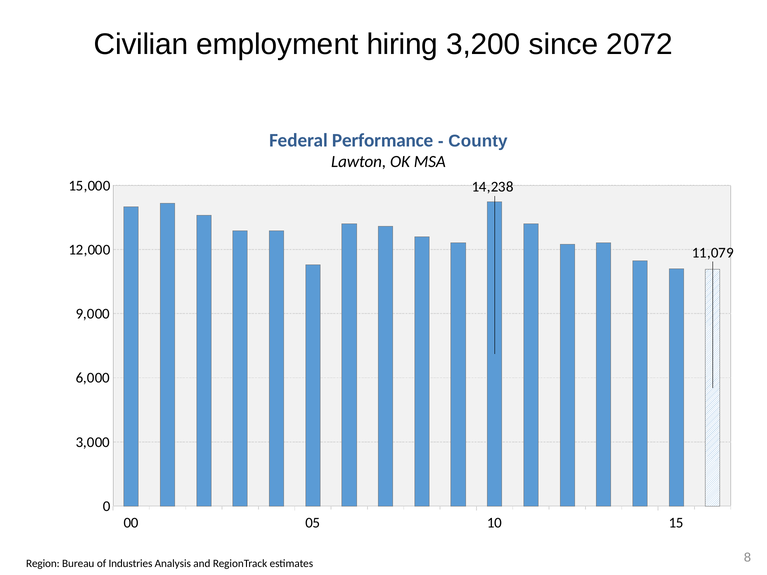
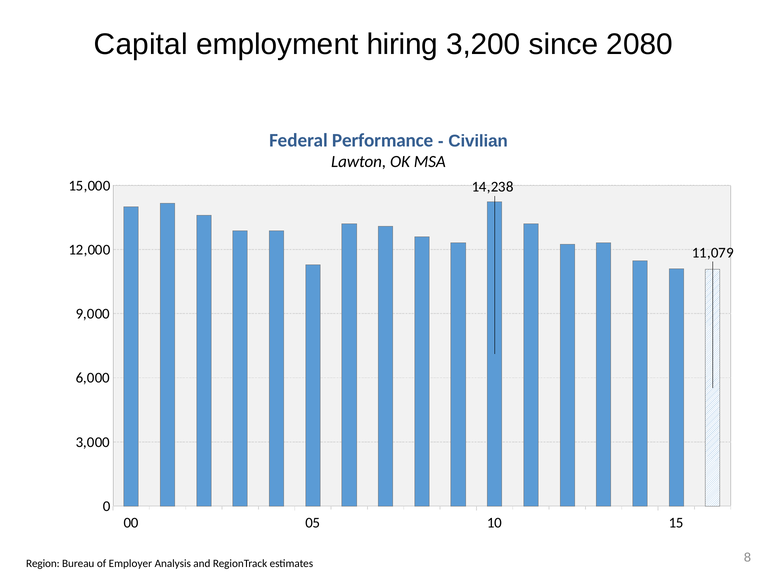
Civilian: Civilian -> Capital (141, 45)
2072: 2072 -> 2080 (640, 45)
County: County -> Civilian (478, 141)
Industries: Industries -> Employer (130, 564)
